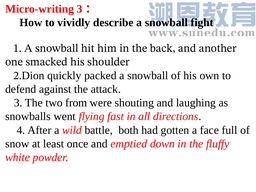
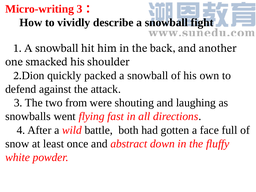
emptied: emptied -> abstract (129, 144)
